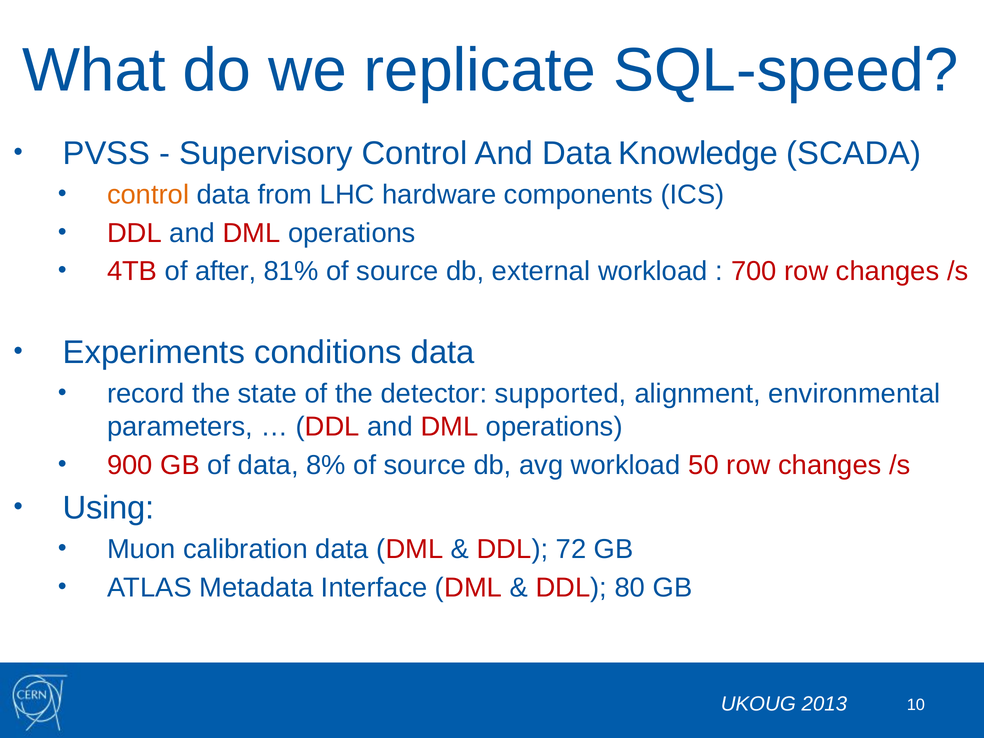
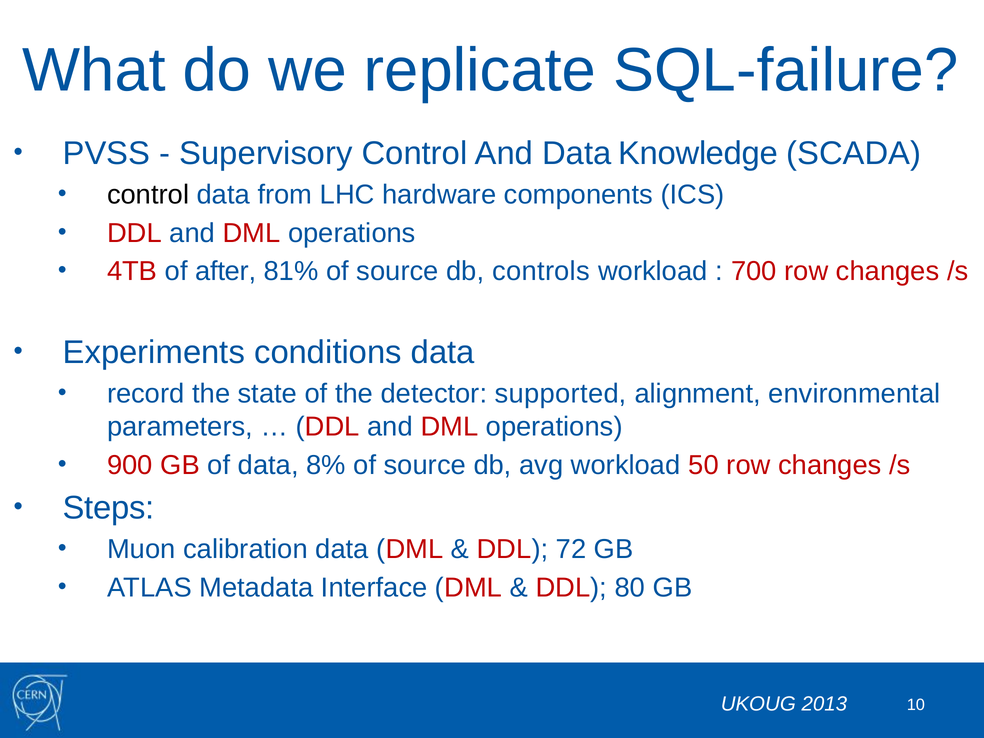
SQL-speed: SQL-speed -> SQL-failure (786, 70)
control colour: orange -> black (148, 195)
external: external -> controls (541, 271)
Using: Using -> Steps (109, 508)
